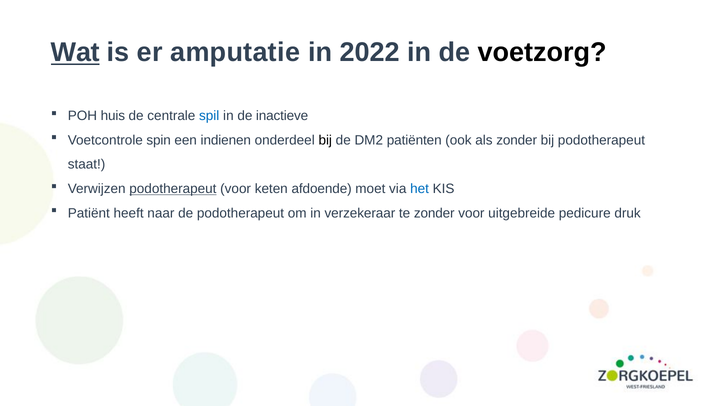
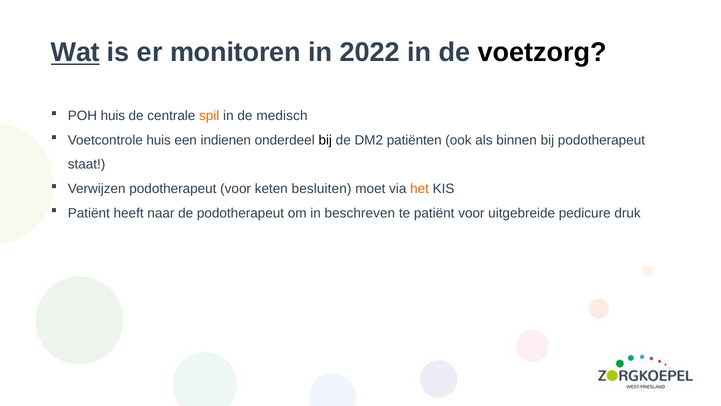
amputatie: amputatie -> monitoren (235, 52)
spil colour: blue -> orange (209, 116)
inactieve: inactieve -> medisch (282, 116)
Voetcontrole spin: spin -> huis (159, 140)
als zonder: zonder -> binnen (517, 140)
podotherapeut underline: present -> none (173, 189)
afdoende: afdoende -> besluiten (322, 189)
het colour: blue -> orange (420, 189)
verzekeraar: verzekeraar -> beschreven (360, 213)
te zonder: zonder -> patiënt (434, 213)
